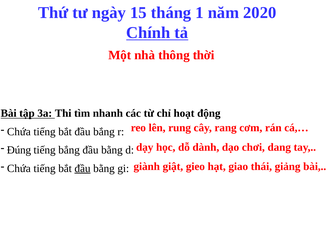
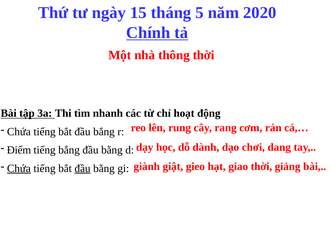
1: 1 -> 5 (200, 13)
Đúng: Đúng -> Điểm (19, 150)
giao thái: thái -> thời (261, 167)
Chứa underline: none -> present (19, 169)
